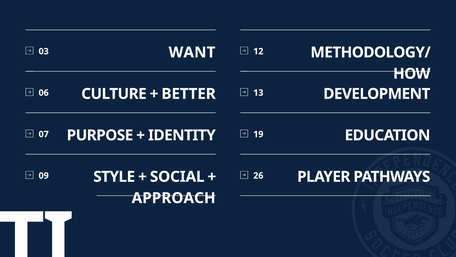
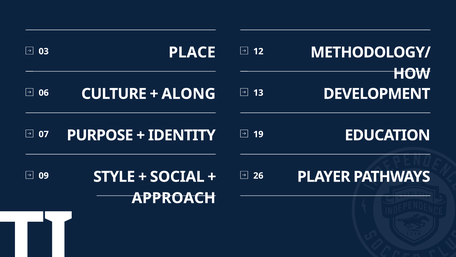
WANT: WANT -> PLACE (192, 52)
BETTER: BETTER -> ALONG (189, 94)
